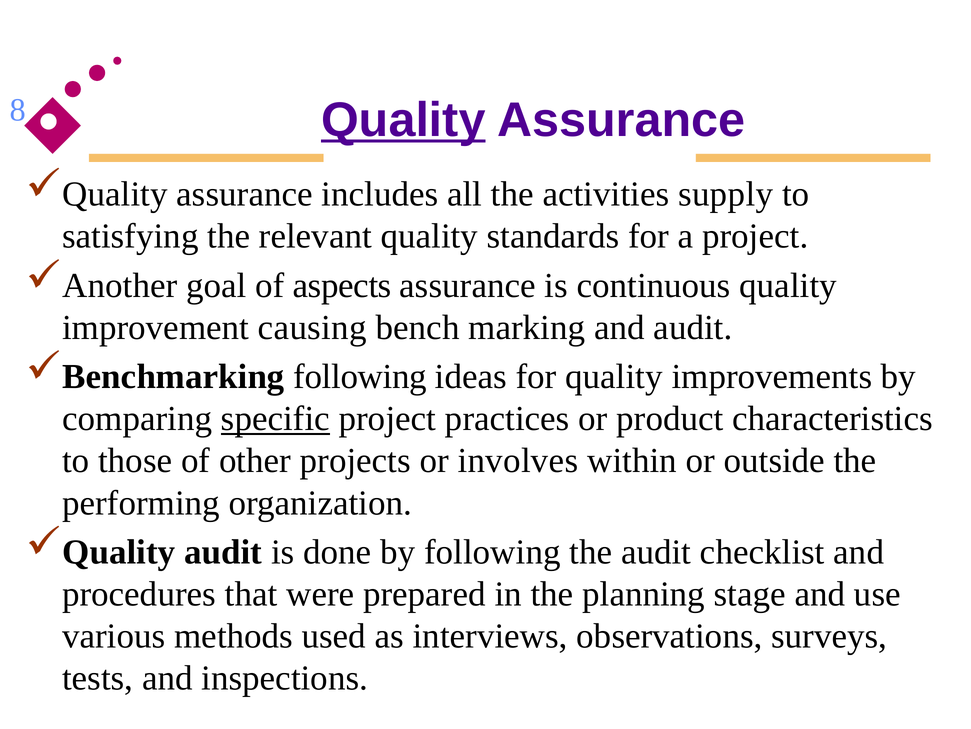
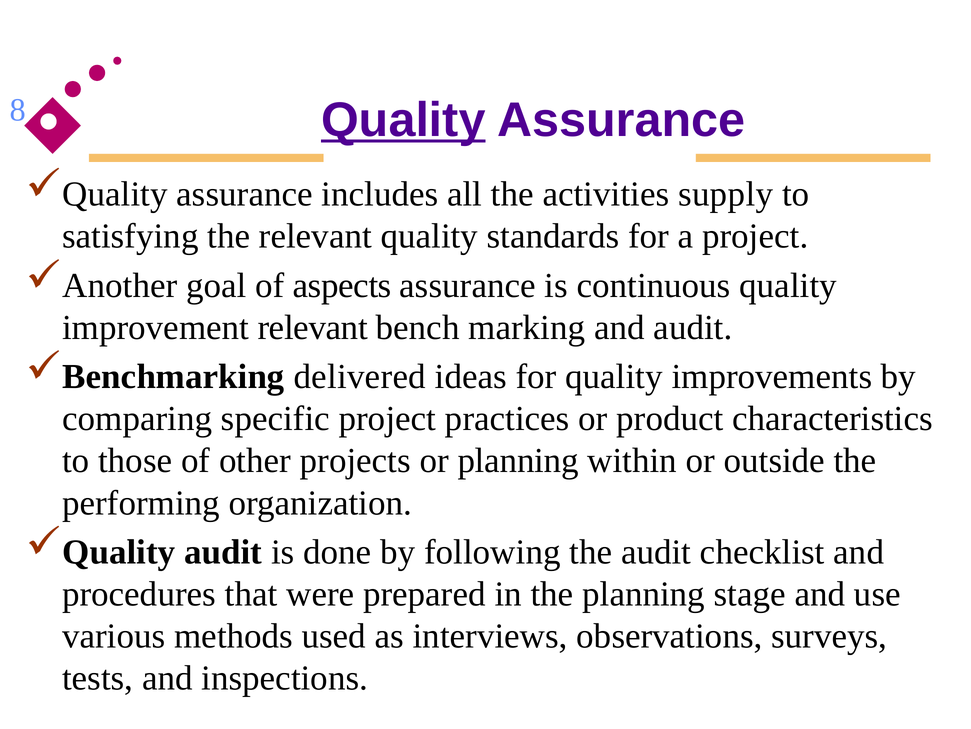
improvement causing: causing -> relevant (313, 327)
Benchmarking following: following -> delivered (360, 376)
specific underline: present -> none (275, 418)
or involves: involves -> planning (518, 460)
